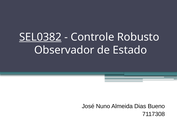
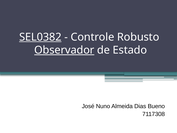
Observador underline: none -> present (64, 50)
